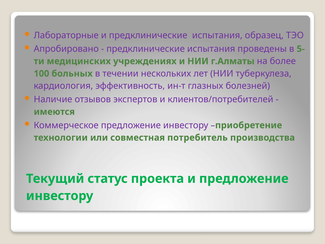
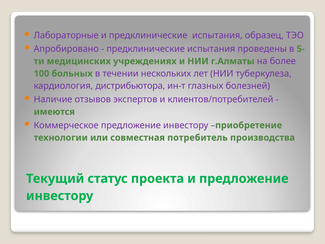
эффективность: эффективность -> дистрибьютора (130, 86)
